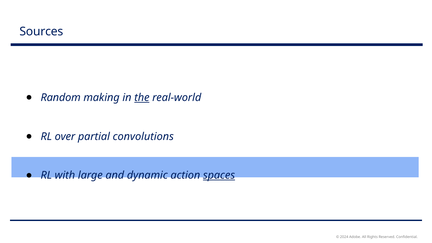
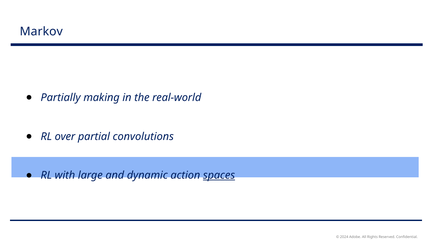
Sources: Sources -> Markov (41, 32)
Random: Random -> Partially (61, 98)
the underline: present -> none (142, 98)
